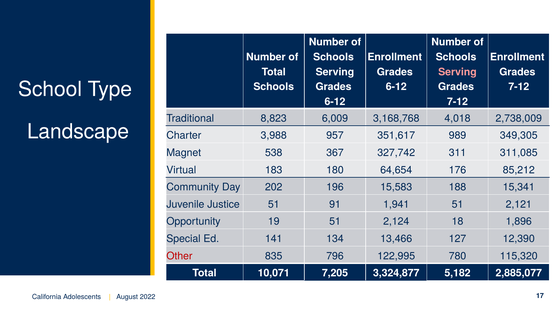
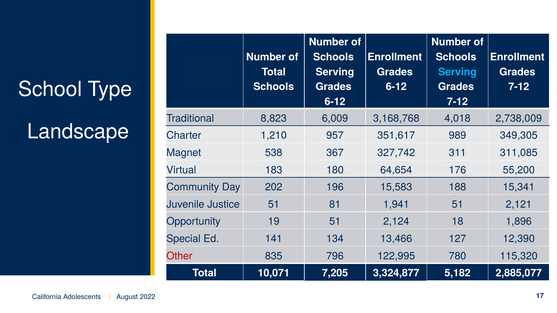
Serving colour: pink -> light blue (457, 72)
3,988: 3,988 -> 1,210 (274, 136)
85,212: 85,212 -> 55,200 (519, 170)
91: 91 -> 81 (335, 205)
